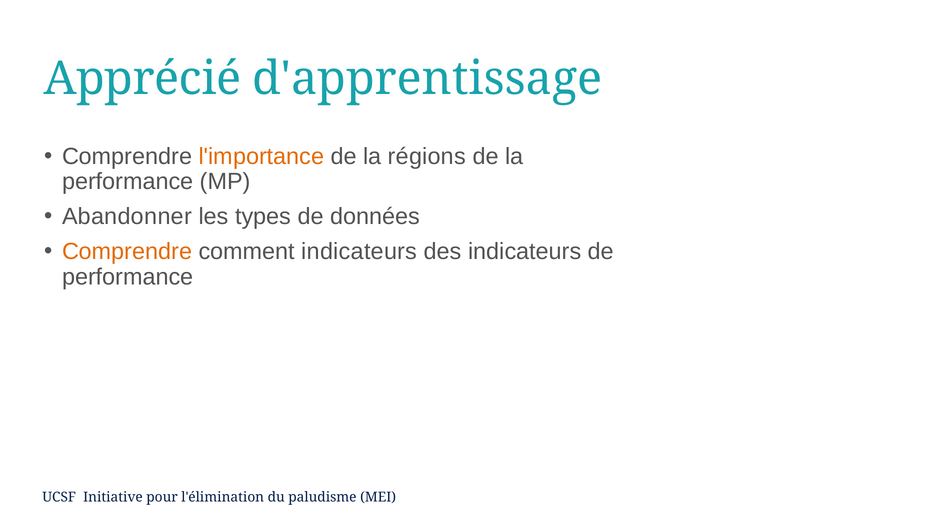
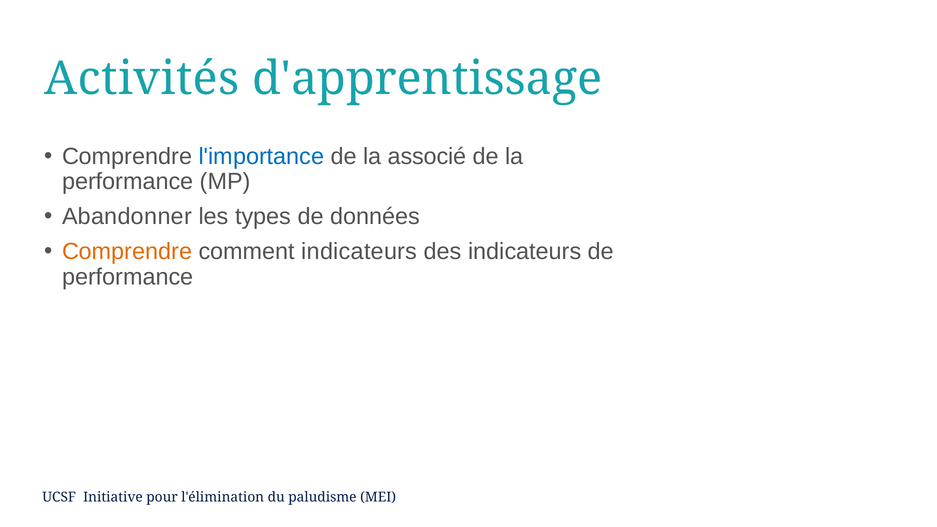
Apprécié: Apprécié -> Activités (142, 79)
l'importance colour: orange -> blue (261, 156)
régions: régions -> associé (427, 156)
